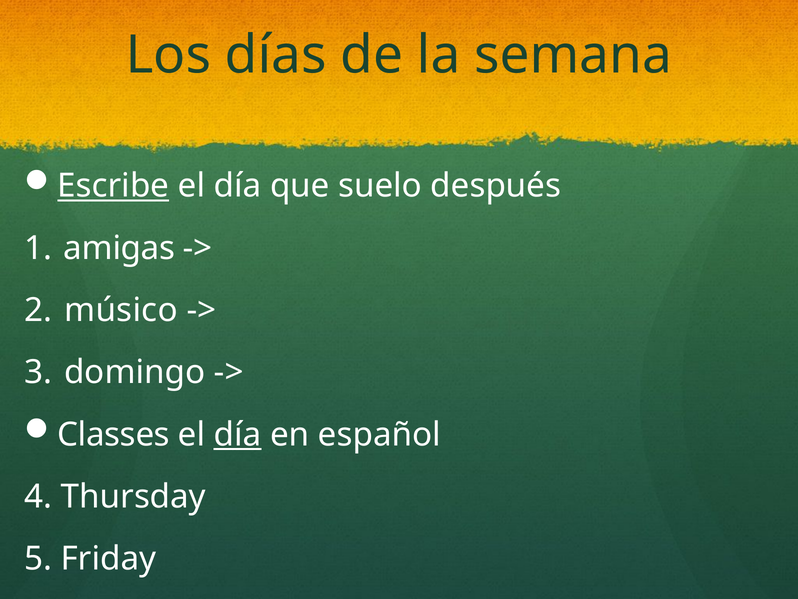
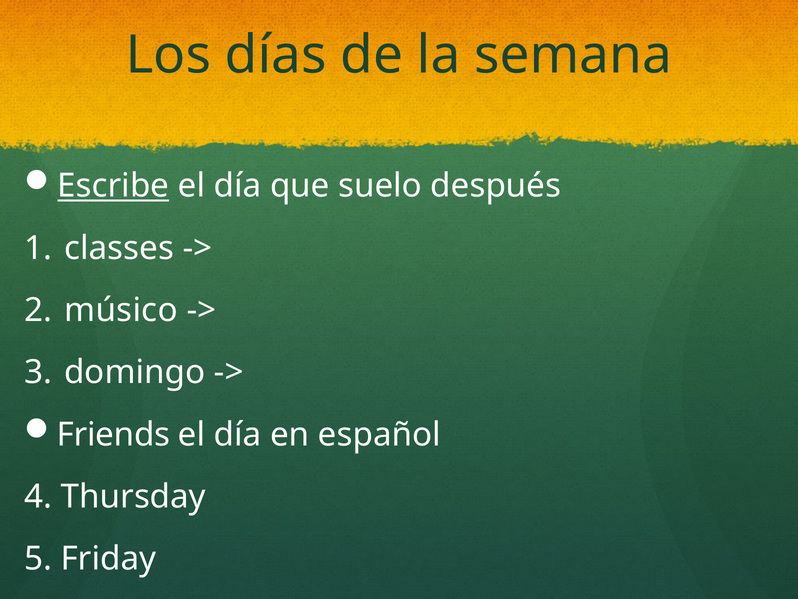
amigas: amigas -> classes (119, 248)
Classes: Classes -> Friends (113, 434)
día underline: present -> none (238, 434)
